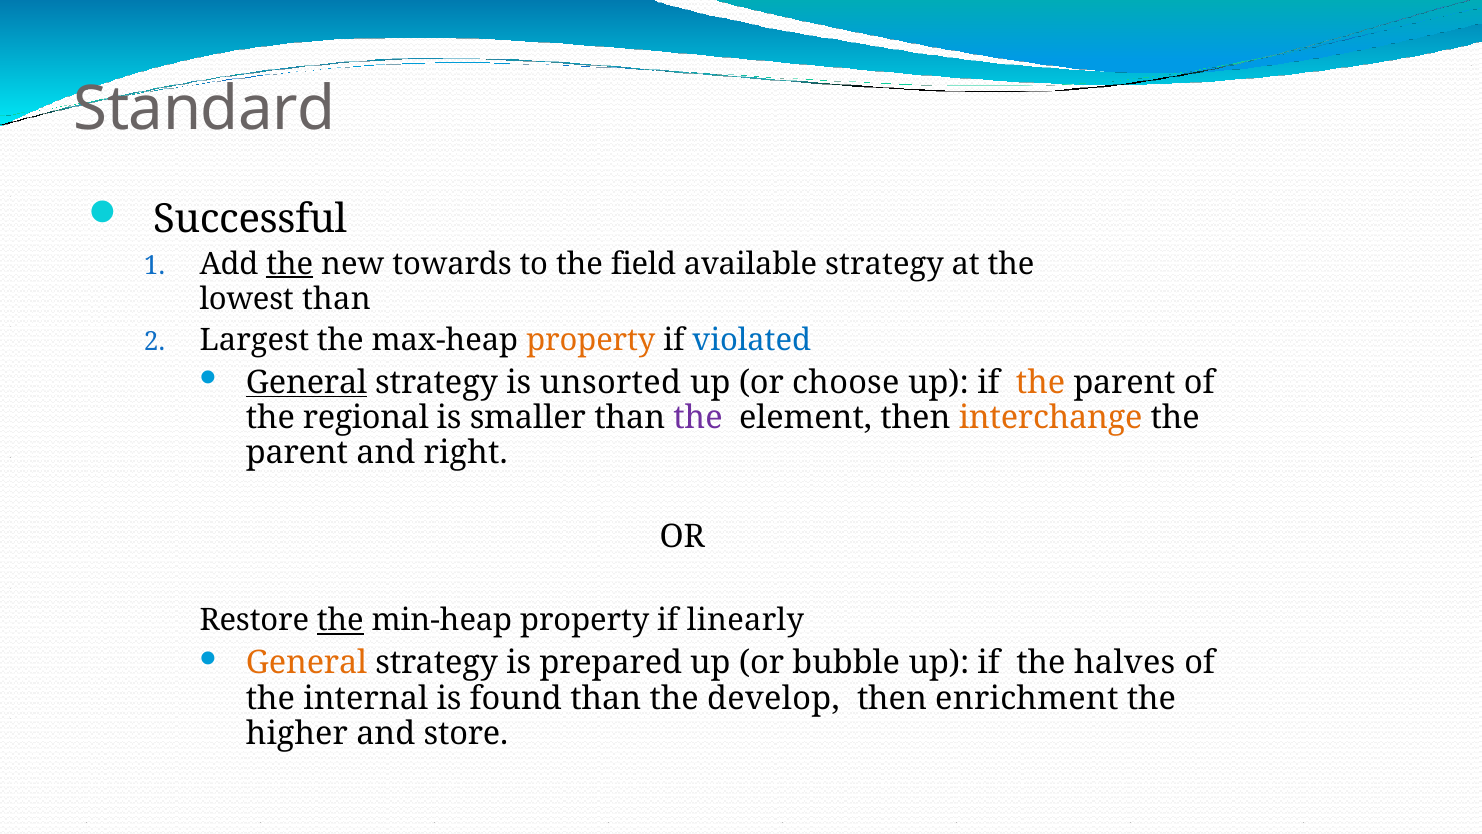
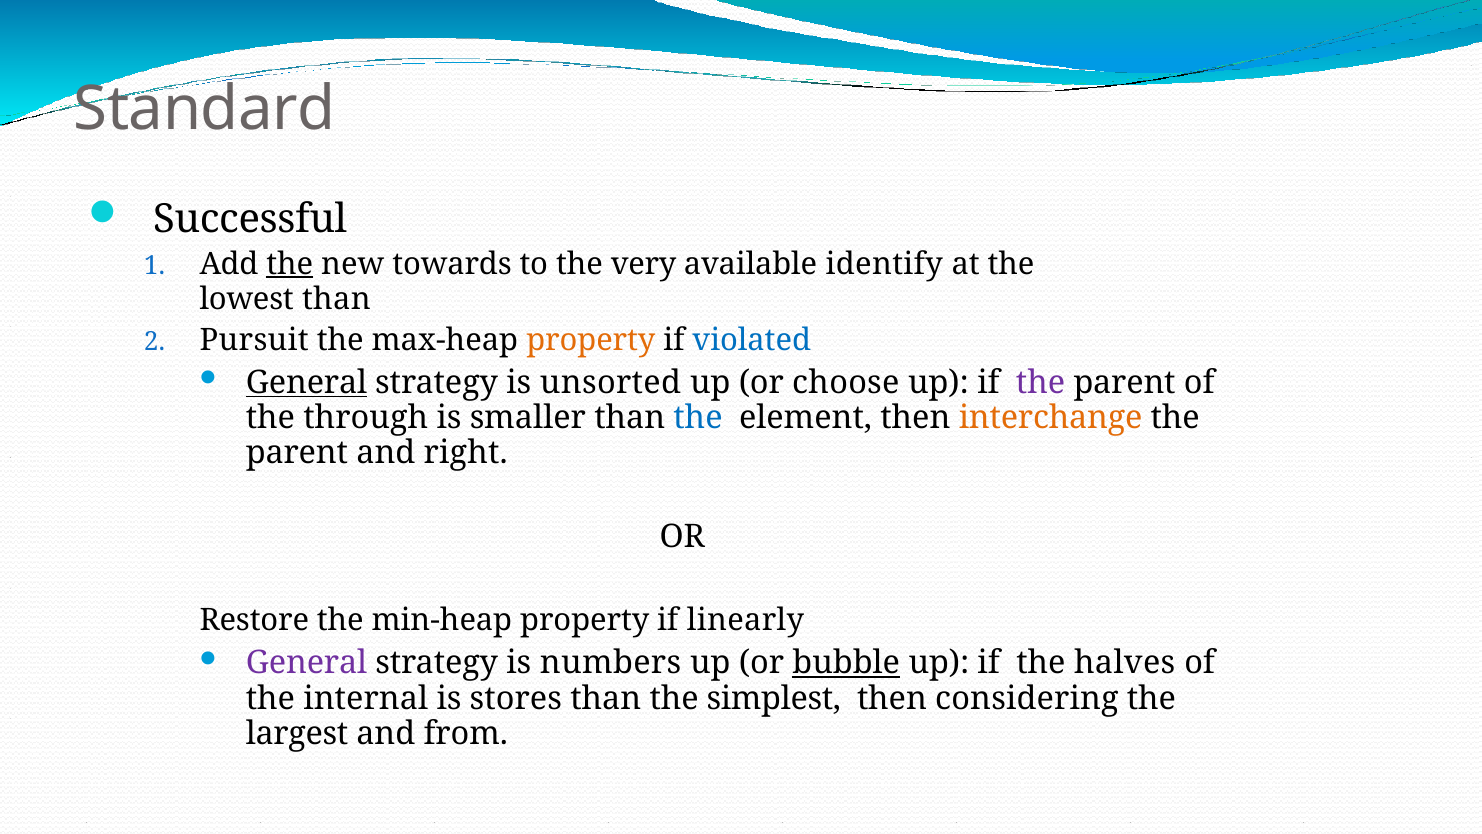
field: field -> very (644, 264)
available strategy: strategy -> identify (884, 264)
Largest: Largest -> Pursuit (254, 340)
the colour: orange -> purple (1041, 382)
regional: regional -> through (366, 417)
the colour: purple -> blue (698, 417)
the underline: present -> none (340, 620)
General colour: orange -> purple (307, 663)
prepared: prepared -> numbers (611, 663)
bubble underline: none -> present (846, 663)
found: found -> stores (516, 698)
develop: develop -> simplest (774, 698)
enrichment: enrichment -> considering (1027, 698)
higher: higher -> largest (297, 733)
store: store -> from (466, 733)
